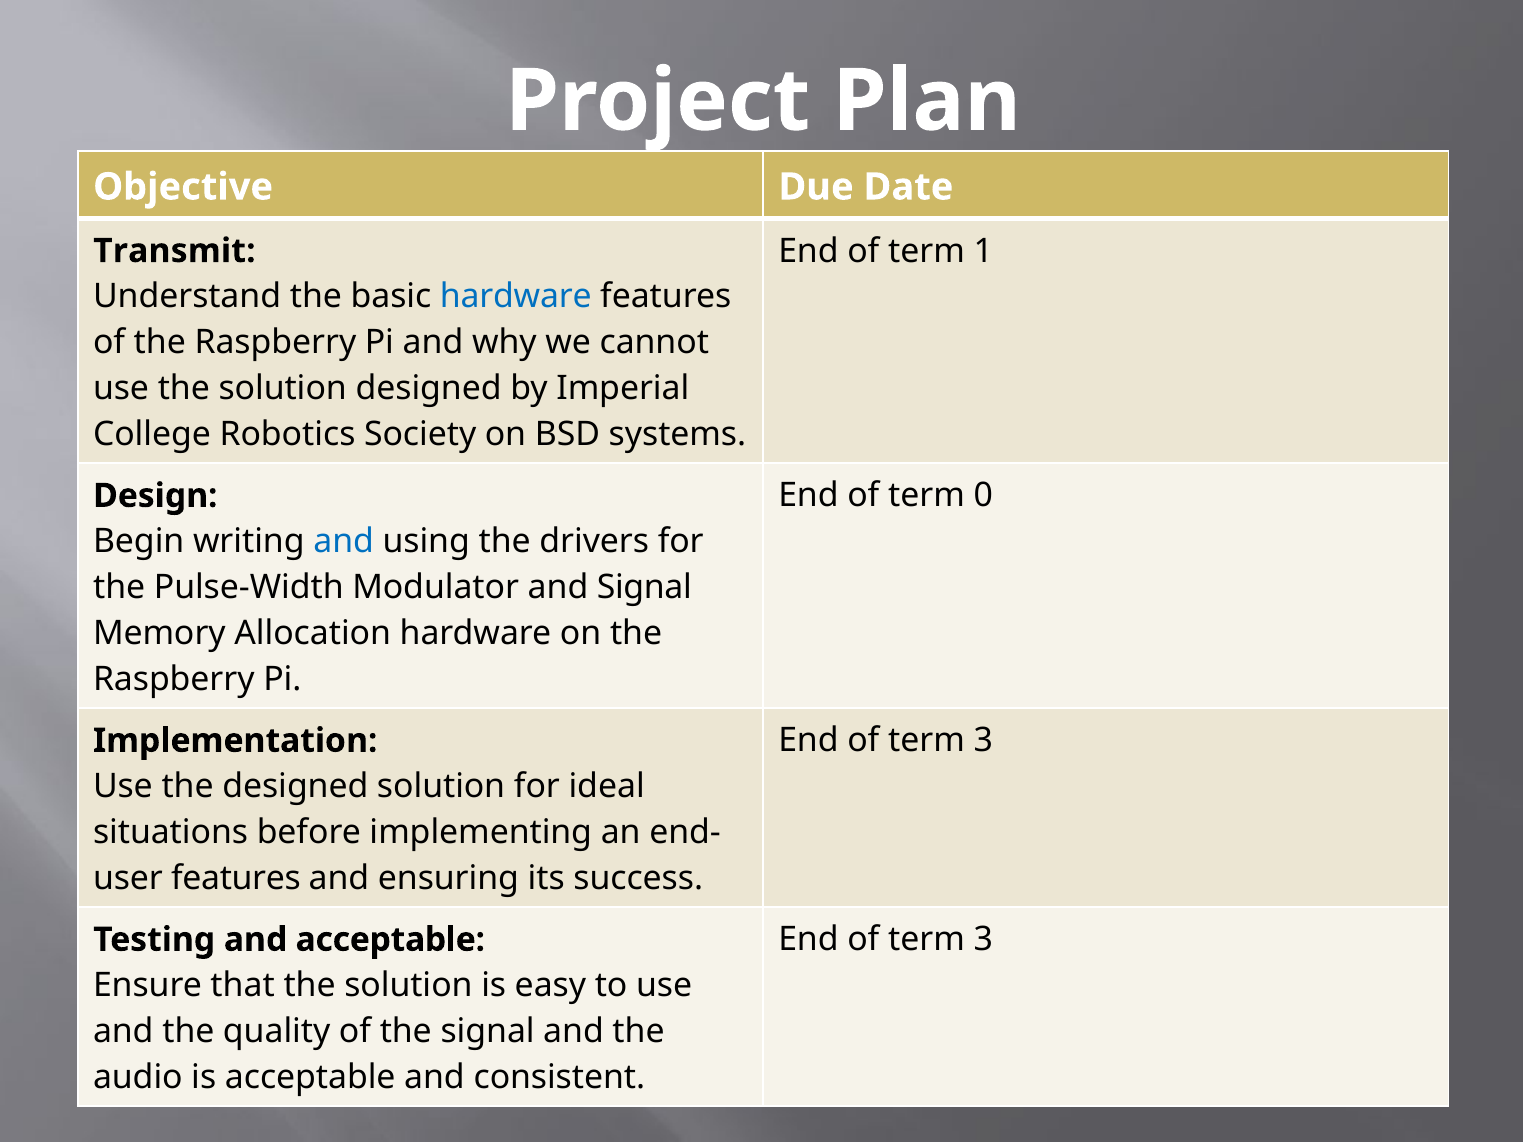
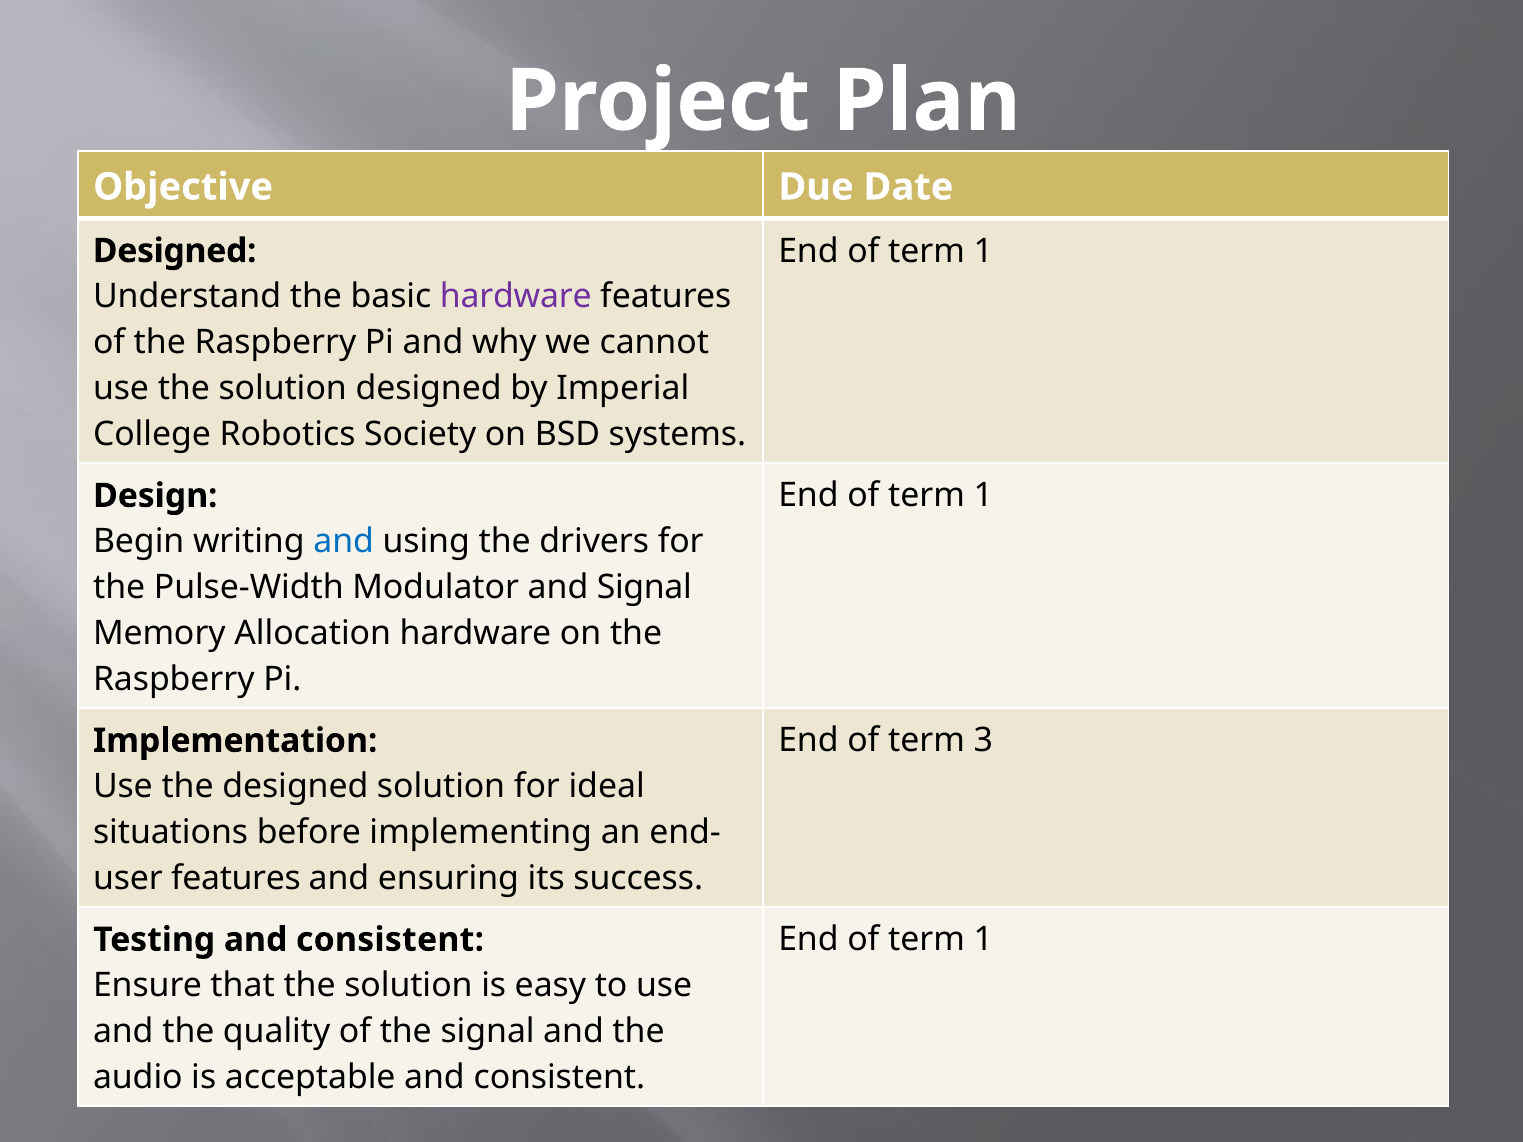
Transmit: Transmit -> Designed (175, 251)
hardware colour: blue -> purple (516, 297)
0: 0 -> 1 (983, 496)
3: 3 -> 1 (983, 940)
Testing and acceptable: acceptable -> consistent (390, 940)
